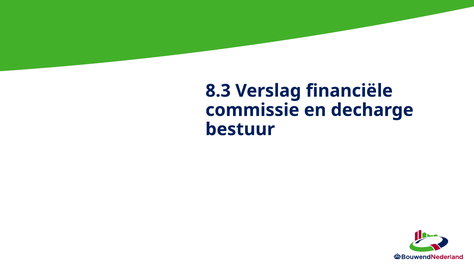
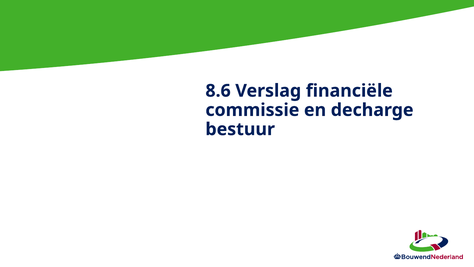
8.3: 8.3 -> 8.6 (218, 91)
